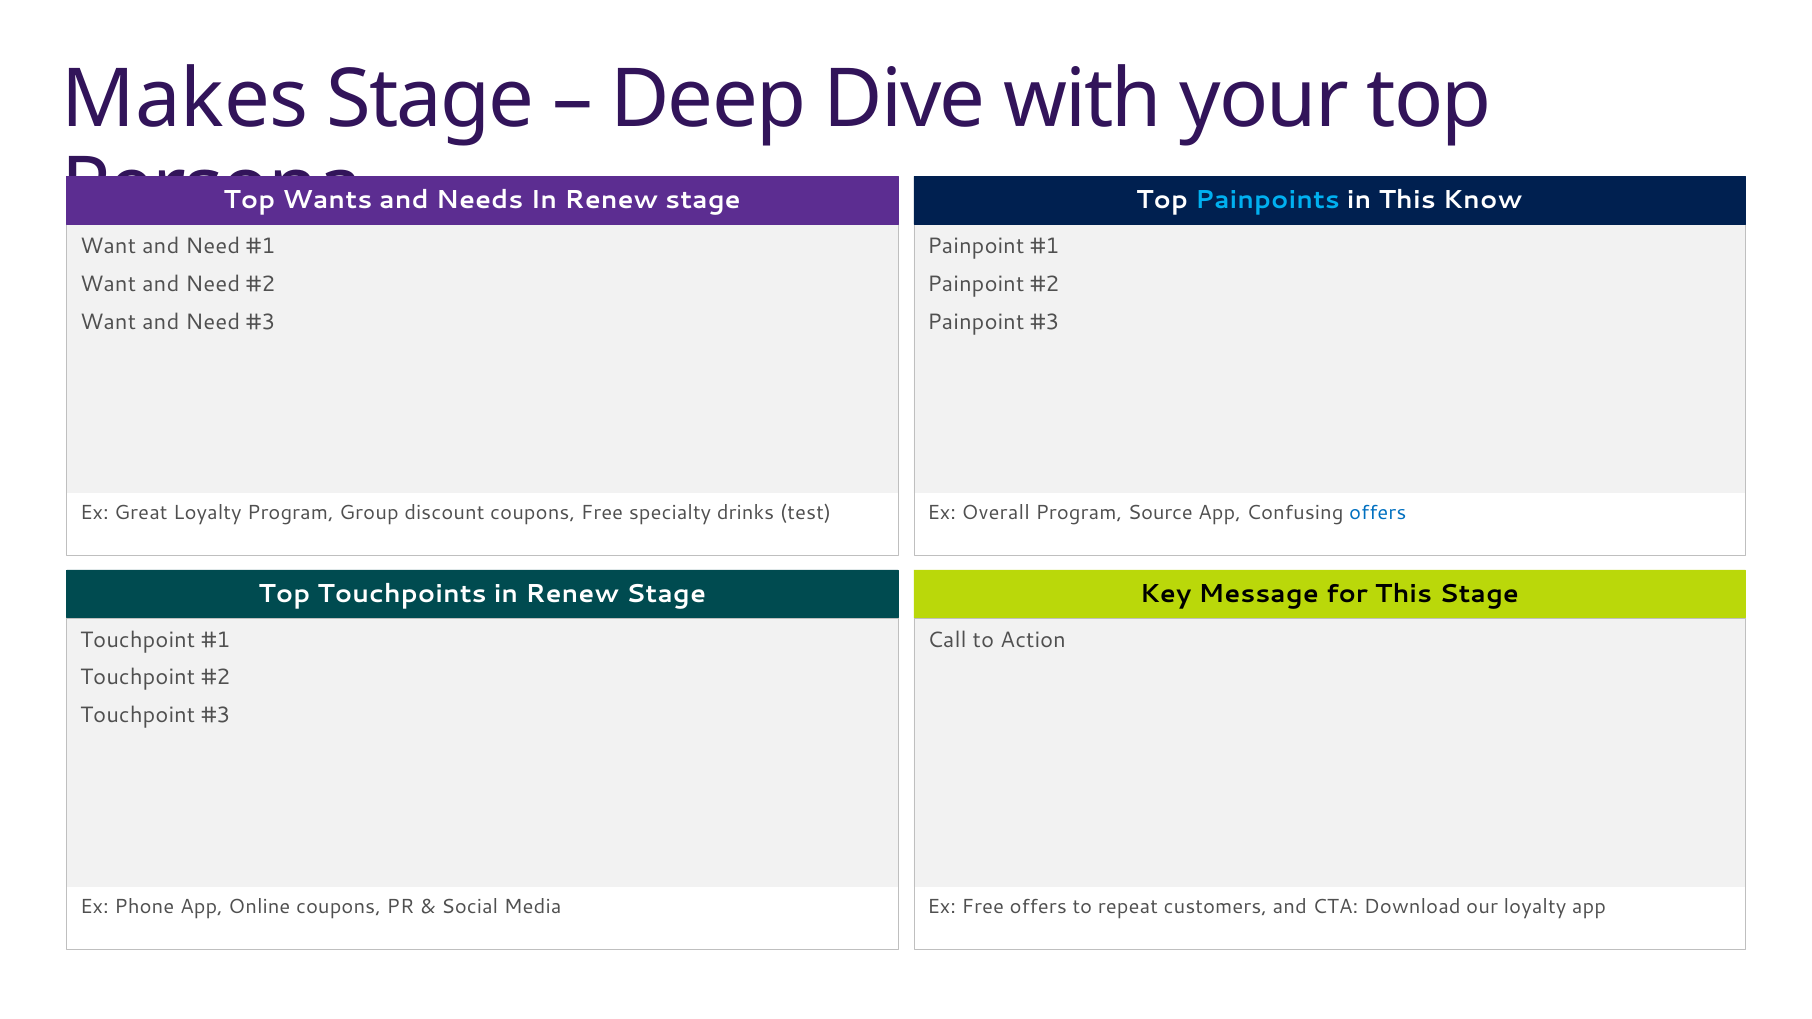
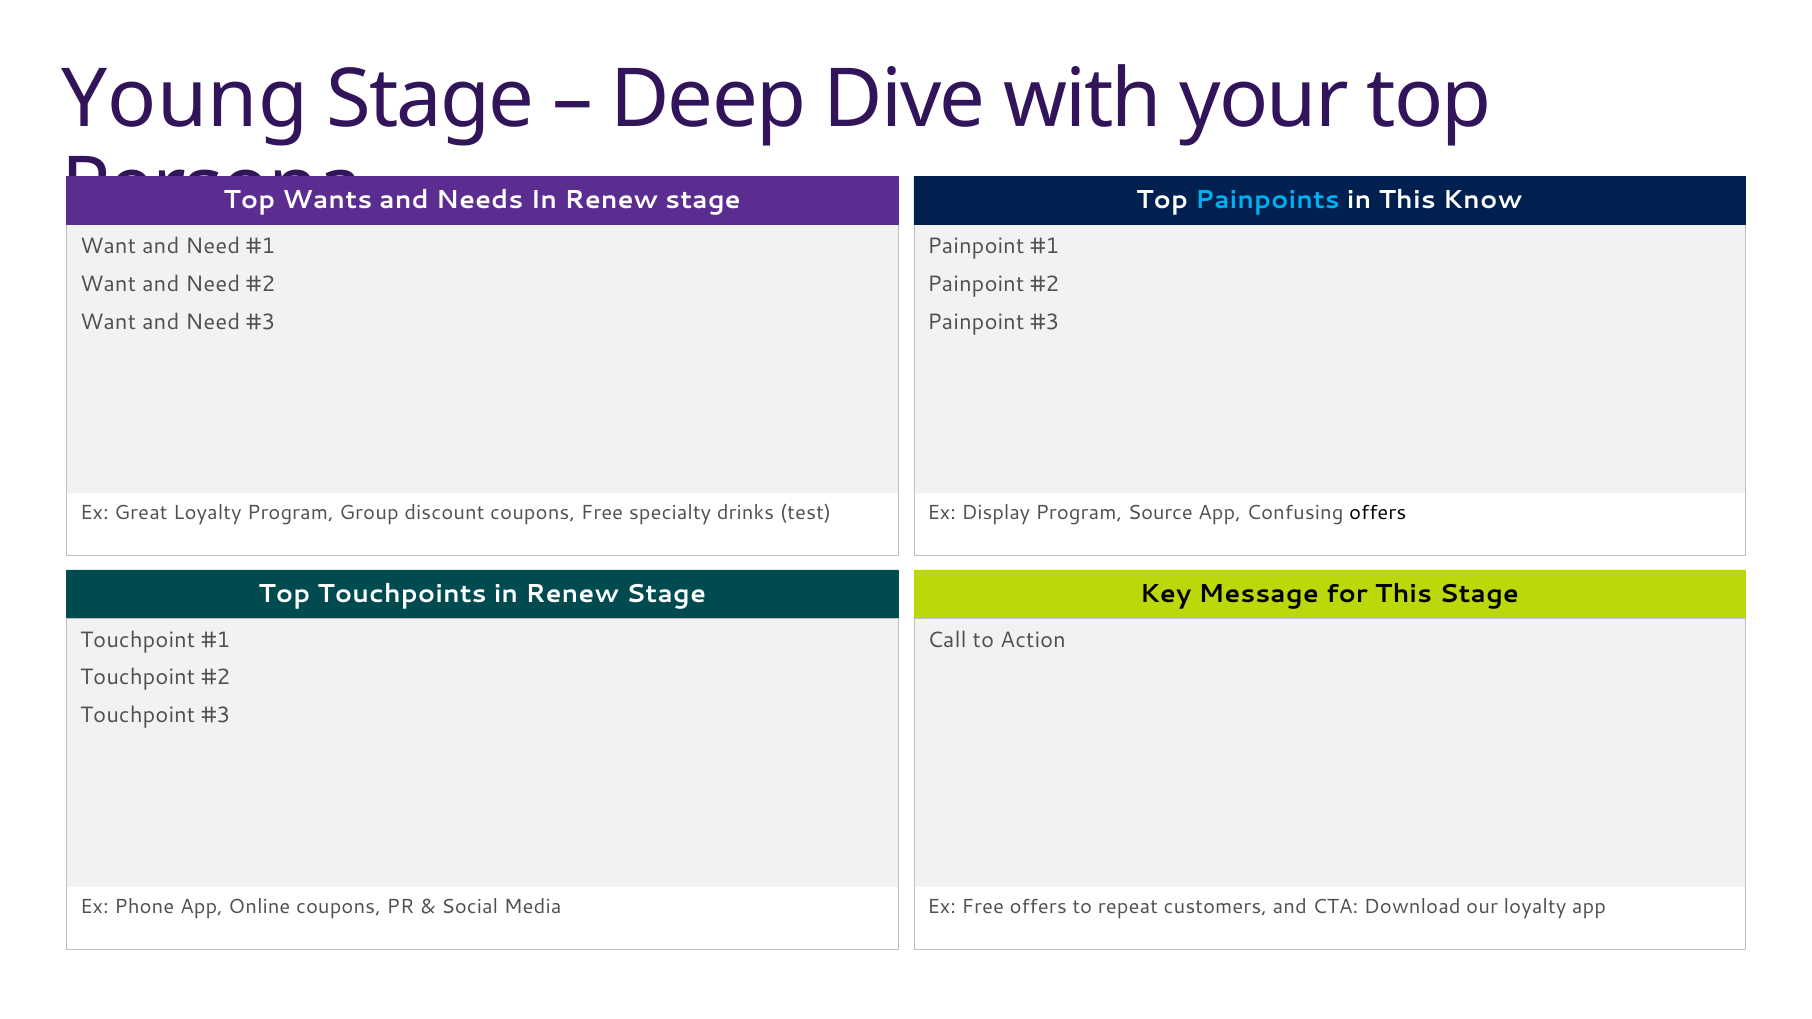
Makes: Makes -> Young (185, 100)
Overall: Overall -> Display (996, 513)
offers colour: blue -> black (1378, 513)
